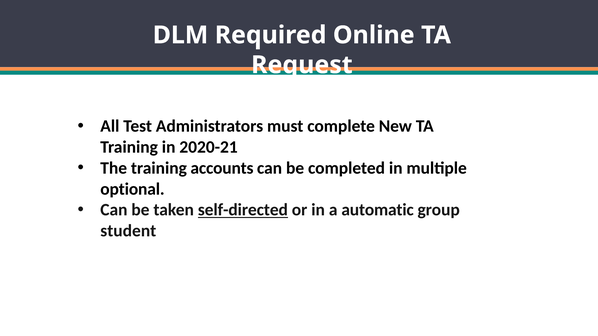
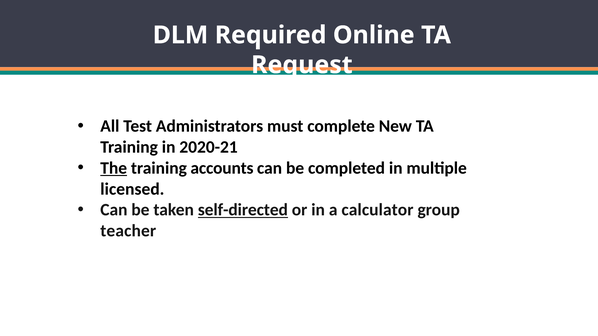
The underline: none -> present (114, 168)
optional: optional -> licensed (132, 189)
automatic: automatic -> calculator (377, 210)
student: student -> teacher (128, 231)
